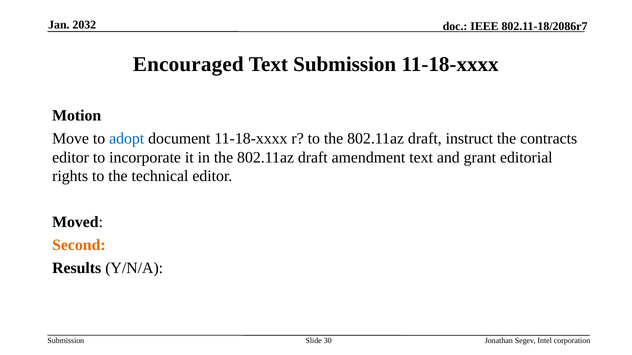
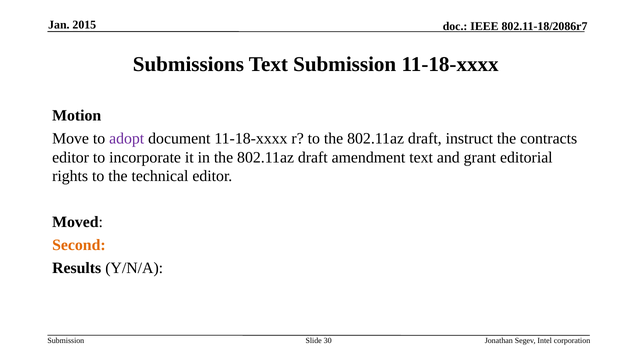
2032: 2032 -> 2015 (84, 25)
Encouraged: Encouraged -> Submissions (188, 65)
adopt colour: blue -> purple (127, 139)
